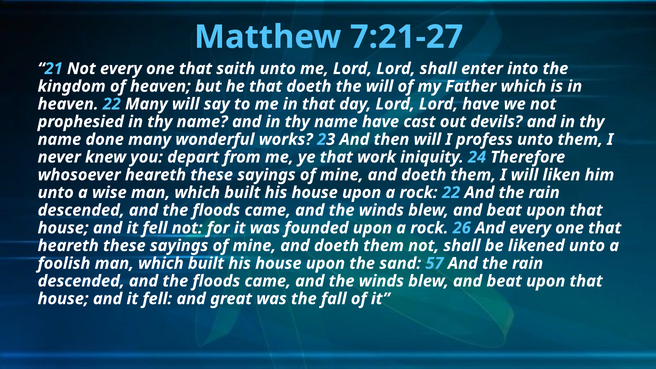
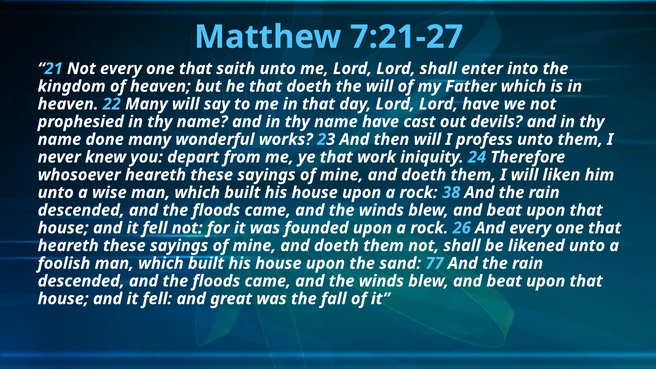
rock 22: 22 -> 38 (451, 193)
57: 57 -> 77 (435, 263)
